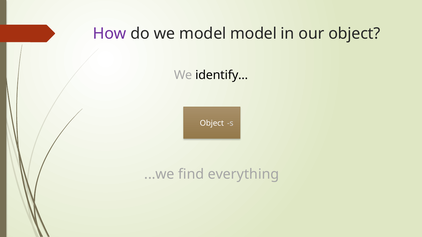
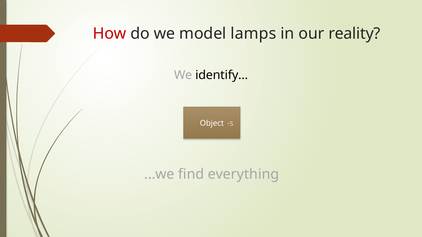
How colour: purple -> red (110, 34)
model model: model -> lamps (253, 34)
our object: object -> reality (354, 34)
